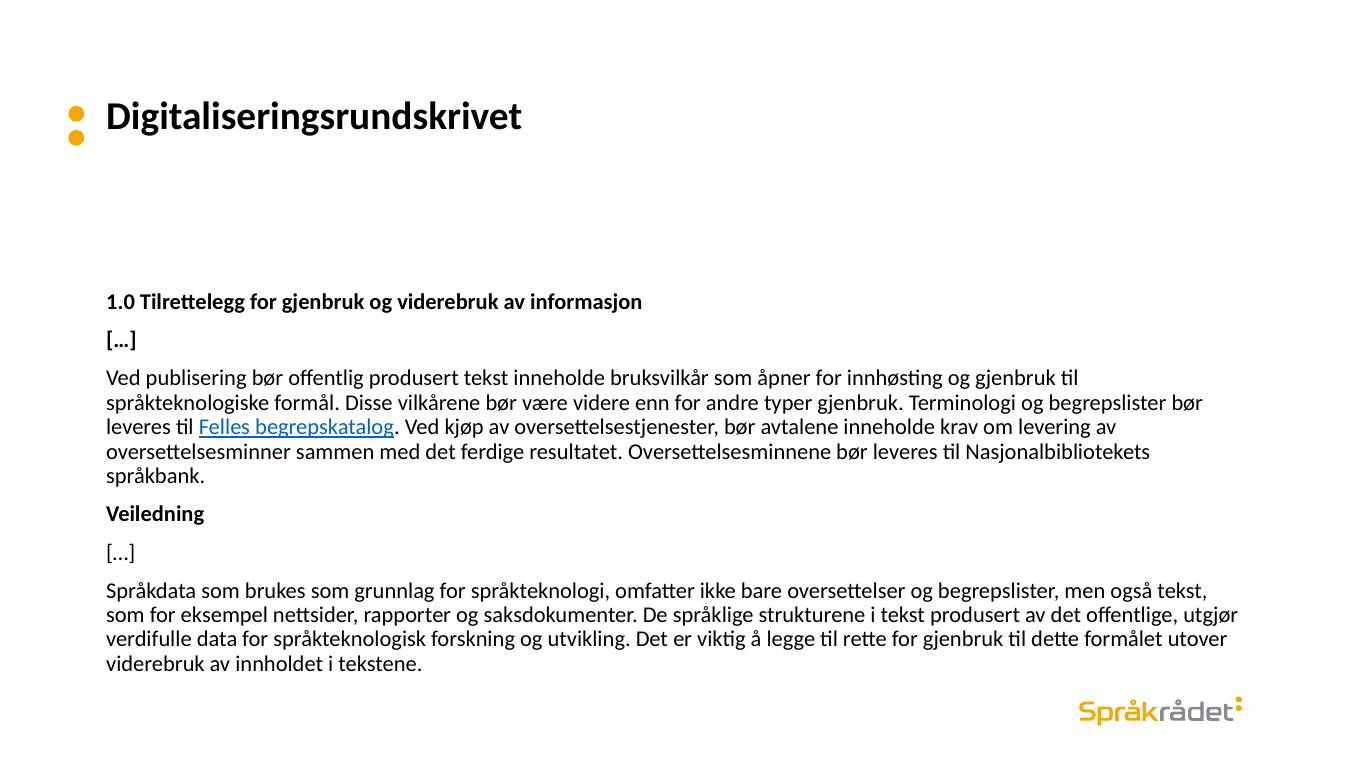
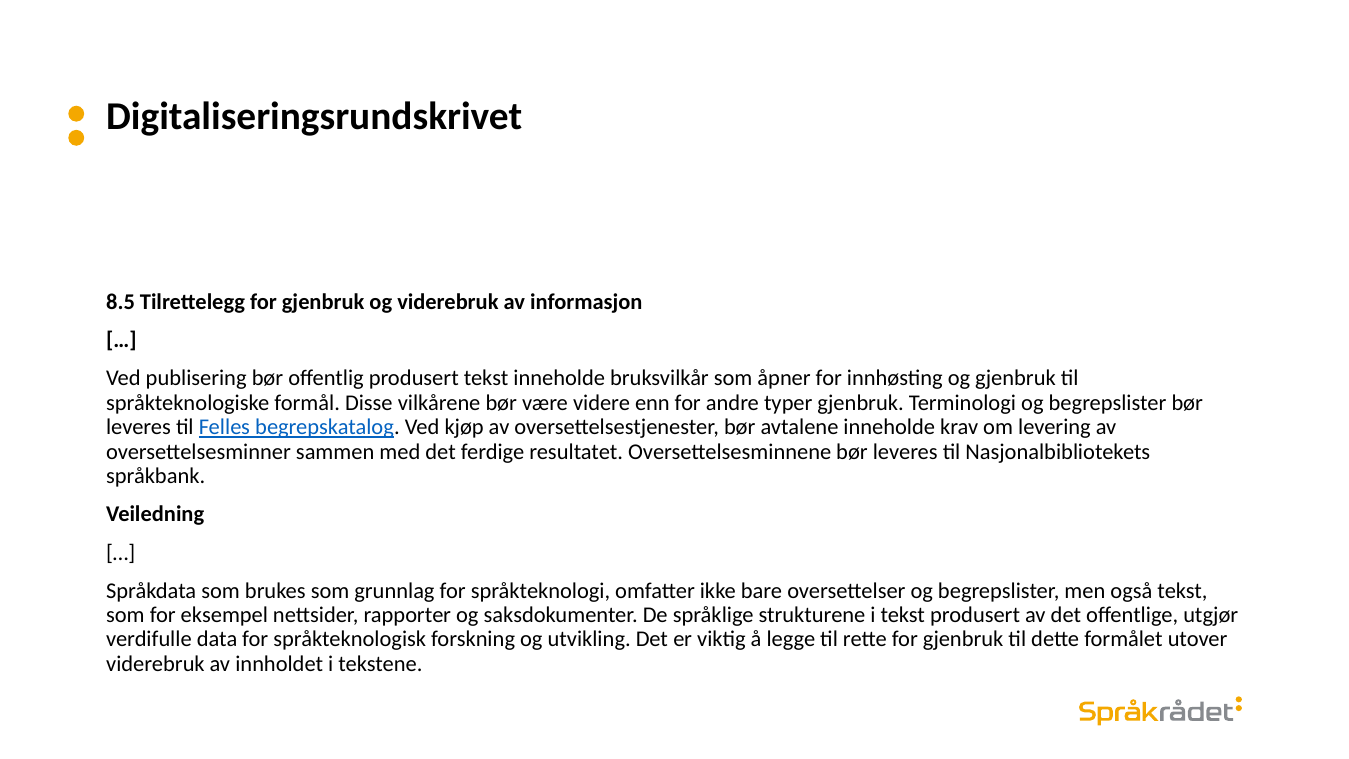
1.0: 1.0 -> 8.5 (121, 302)
